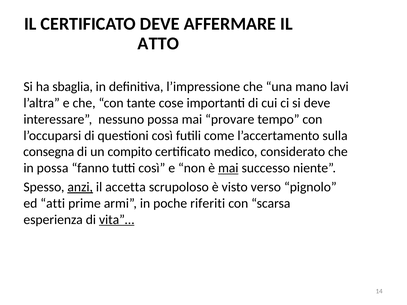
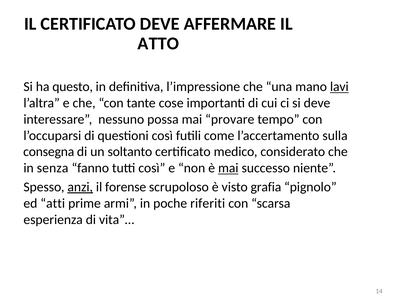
sbaglia: sbaglia -> questo (73, 87)
lavi underline: none -> present (339, 87)
compito: compito -> soltanto (130, 152)
in possa: possa -> senza (53, 168)
accetta: accetta -> forense (126, 187)
verso: verso -> grafia (266, 187)
vita”… underline: present -> none (117, 220)
